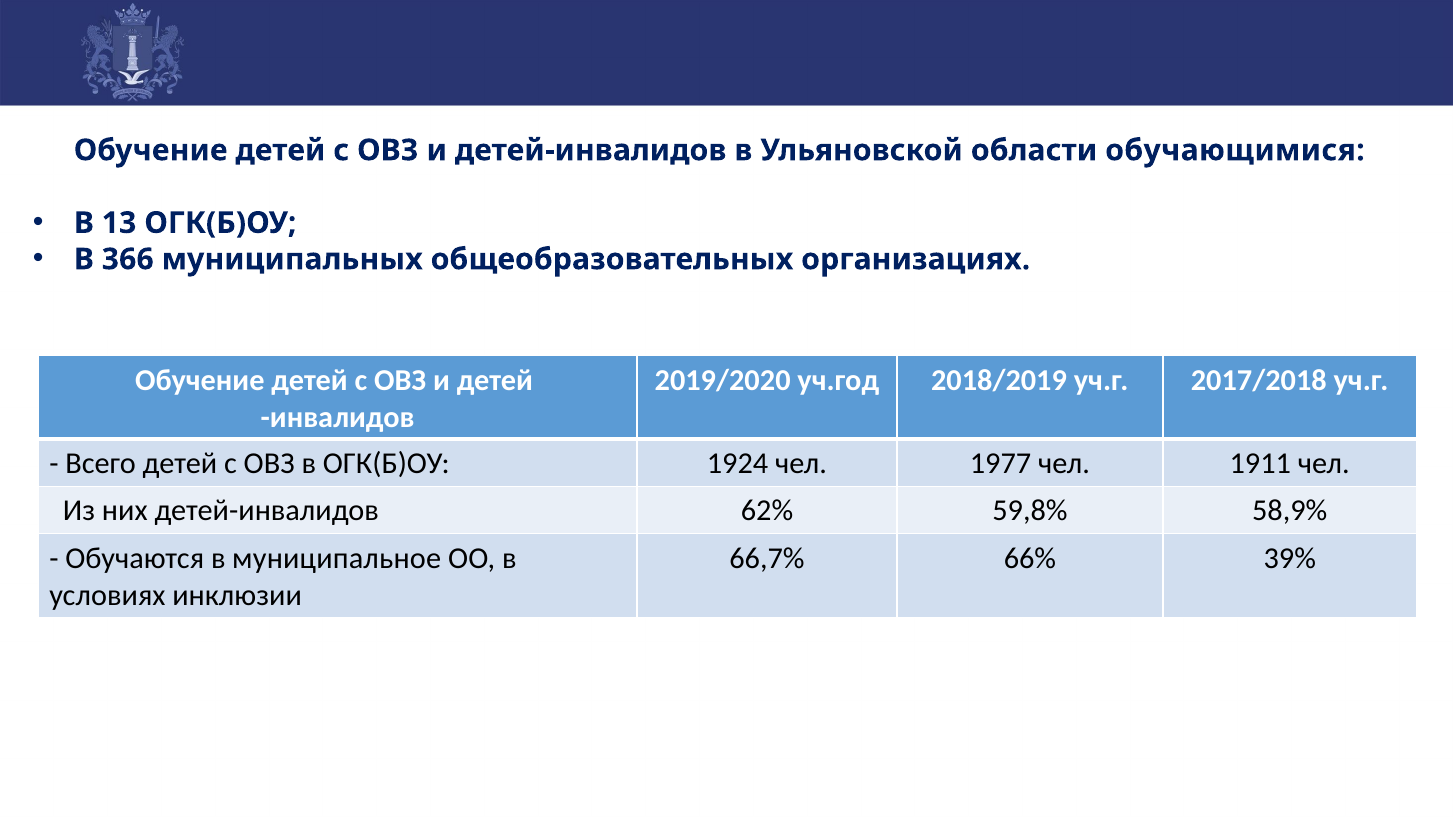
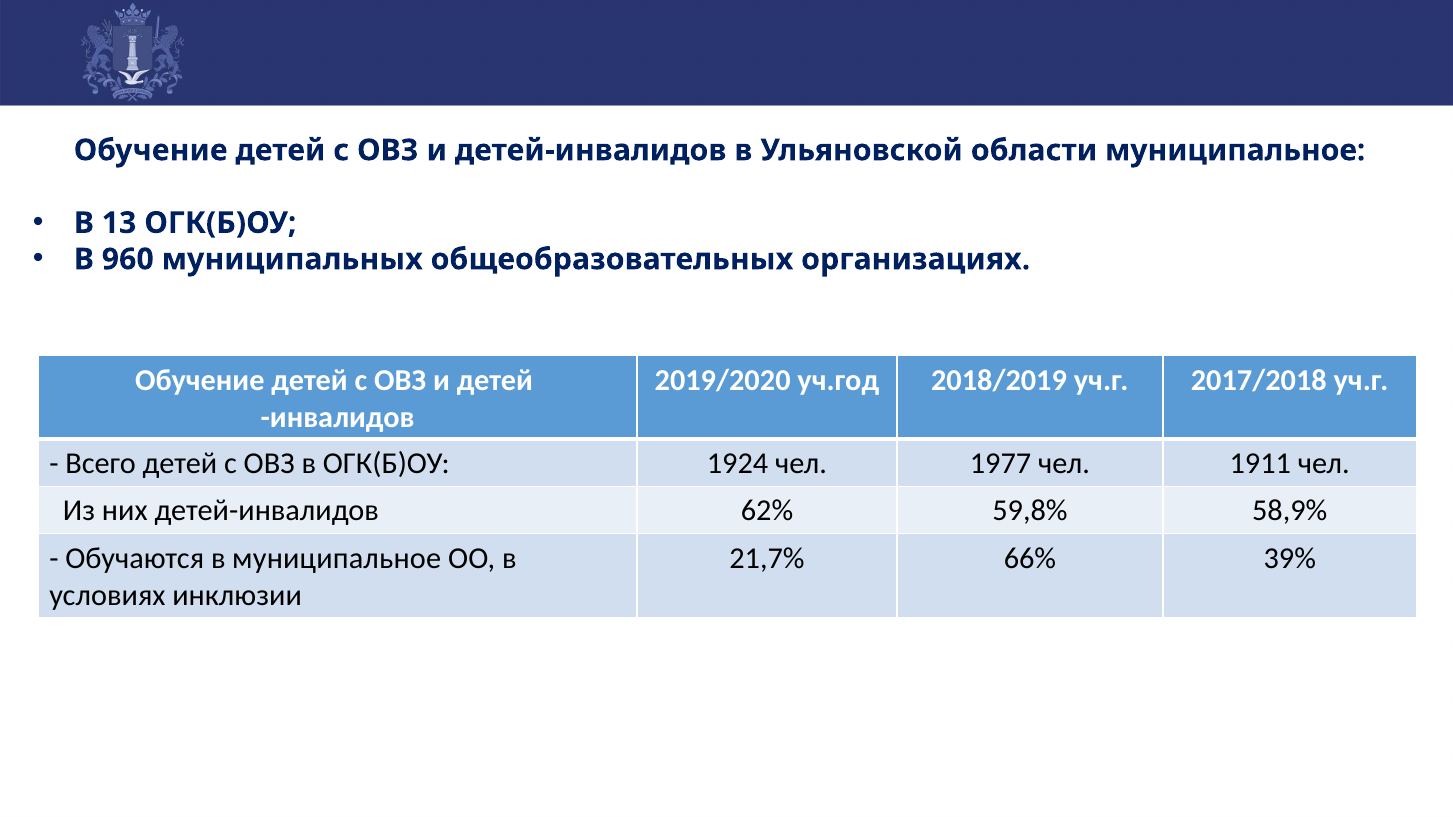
области обучающимися: обучающимися -> муниципальное (1235, 150)
366: 366 -> 960 (128, 259)
66,7%: 66,7% -> 21,7% (767, 558)
